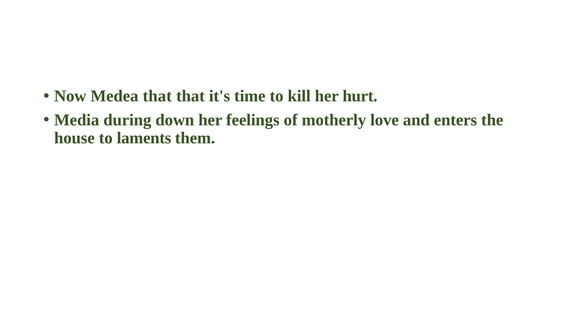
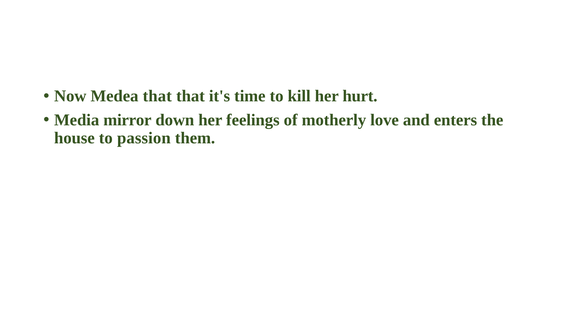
during: during -> mirror (127, 120)
laments: laments -> passion (144, 138)
